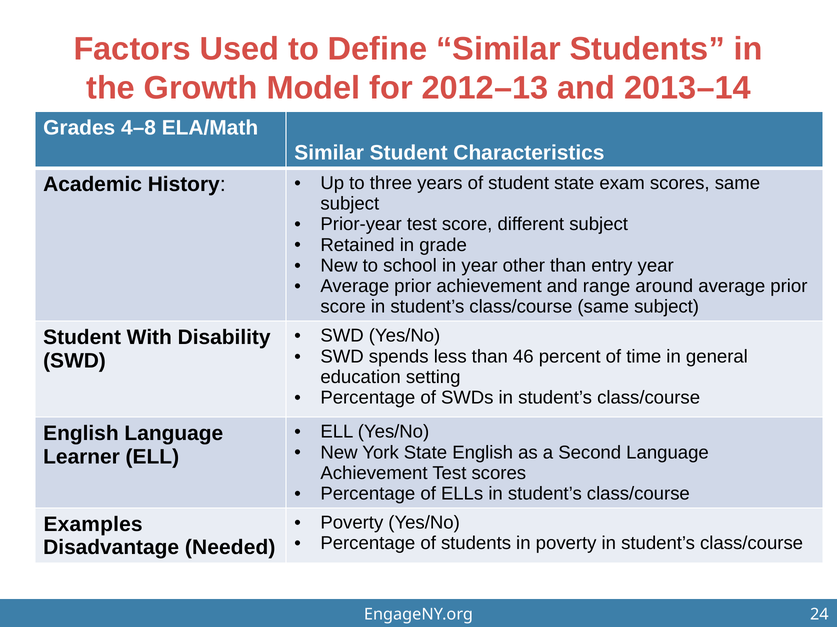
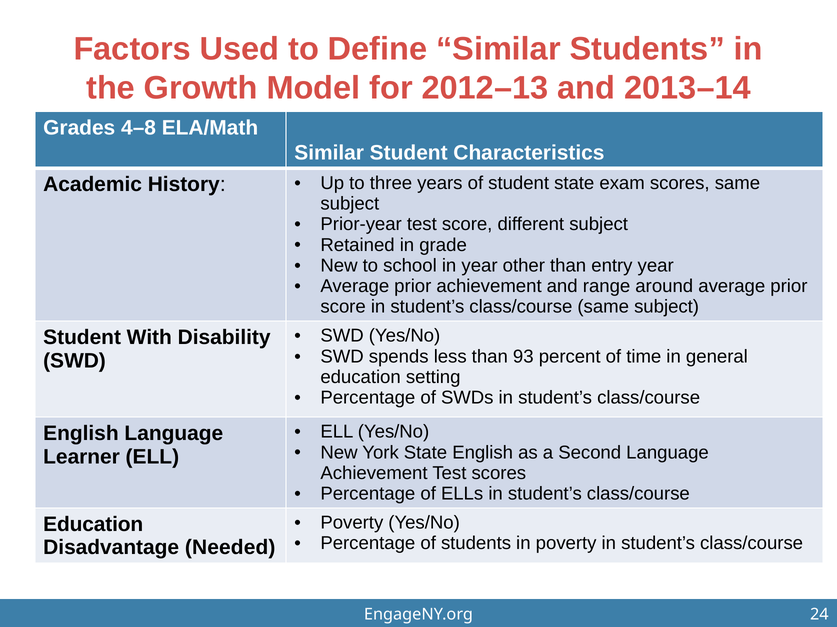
46: 46 -> 93 (523, 357)
Examples: Examples -> Education (93, 525)
